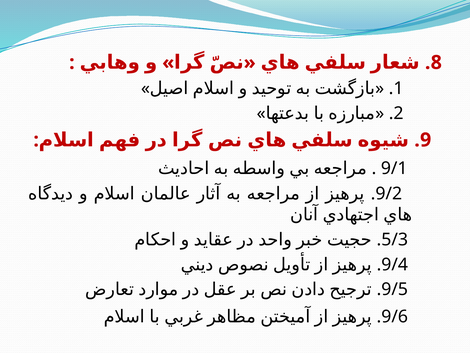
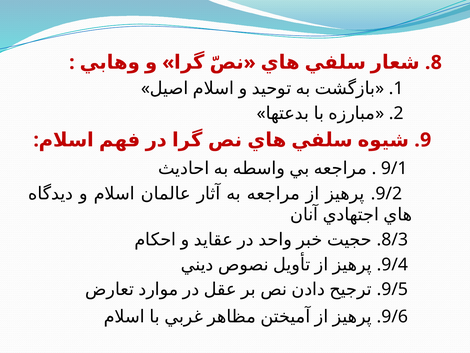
5/3: 5/3 -> 8/3 (395, 239)
